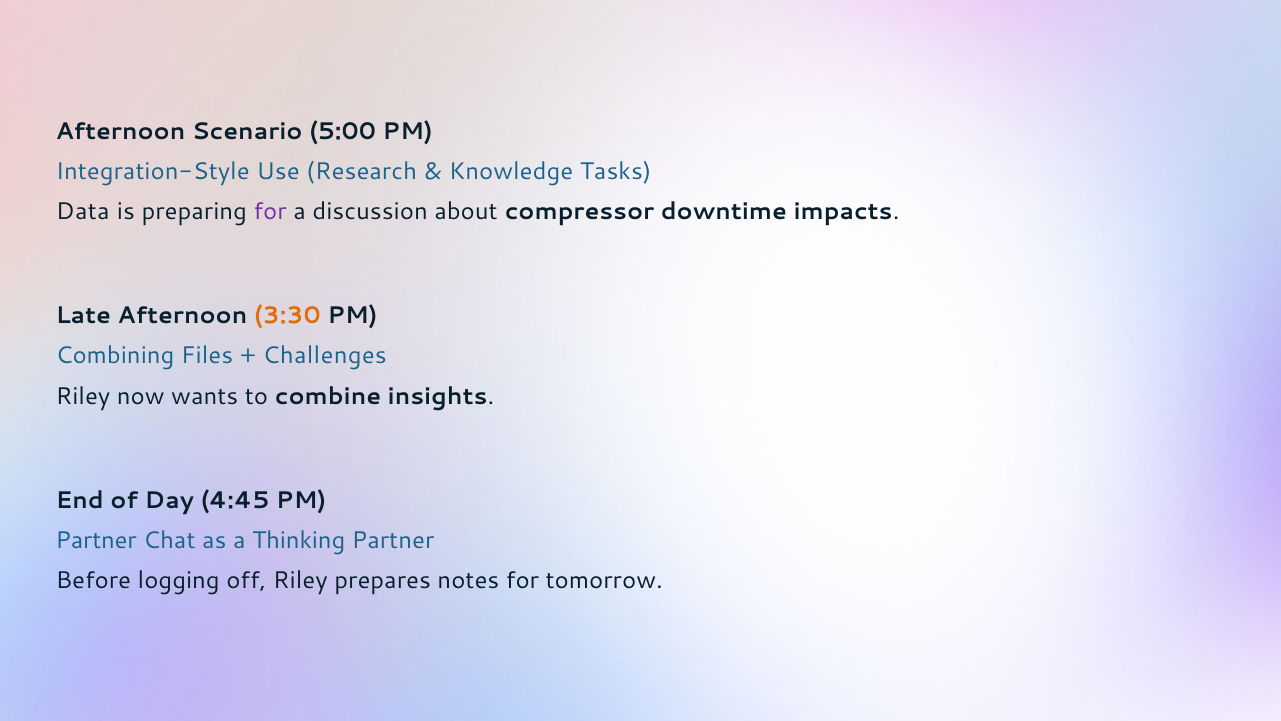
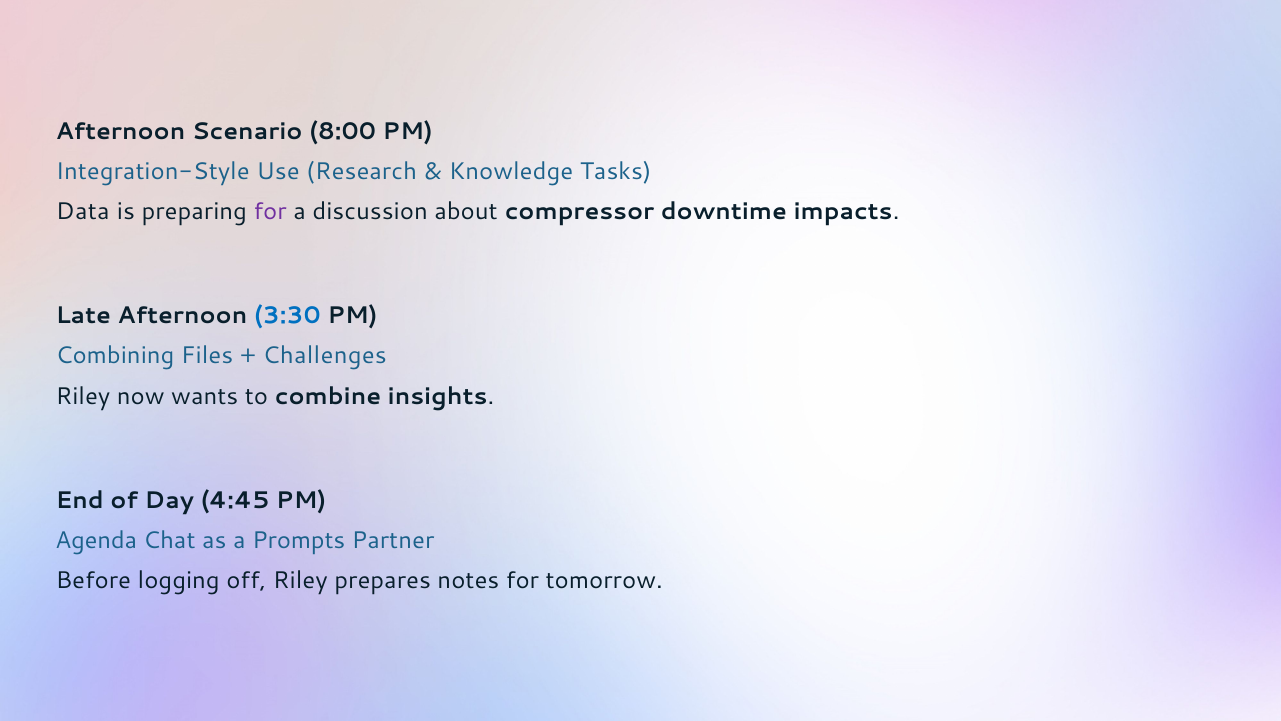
5:00: 5:00 -> 8:00 (342, 132)
3:30 colour: orange -> blue (287, 316)
Partner: Partner -> Agenda (96, 540)
Thinking: Thinking -> Prompts (299, 540)
